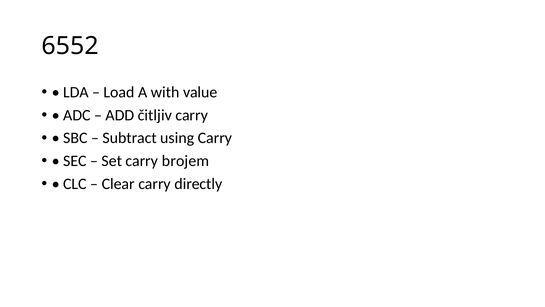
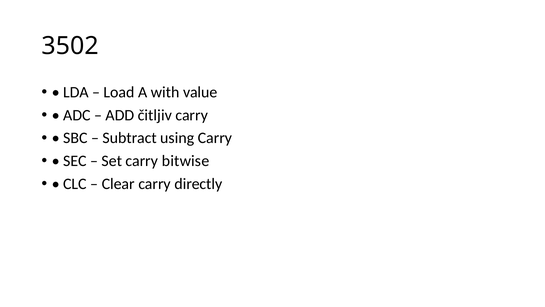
6552: 6552 -> 3502 (70, 46)
brojem: brojem -> bitwise (186, 161)
